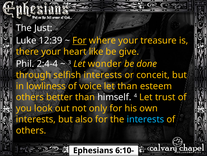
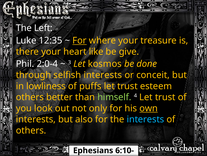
Just: Just -> Left (43, 28)
12:39: 12:39 -> 12:35 (51, 40)
2:4-4: 2:4-4 -> 2:0-4 (47, 64)
wonder: wonder -> kosmos (105, 64)
voice: voice -> puffs (90, 86)
than: than -> trust (127, 86)
himself colour: white -> light green (114, 97)
own underline: none -> present (149, 108)
